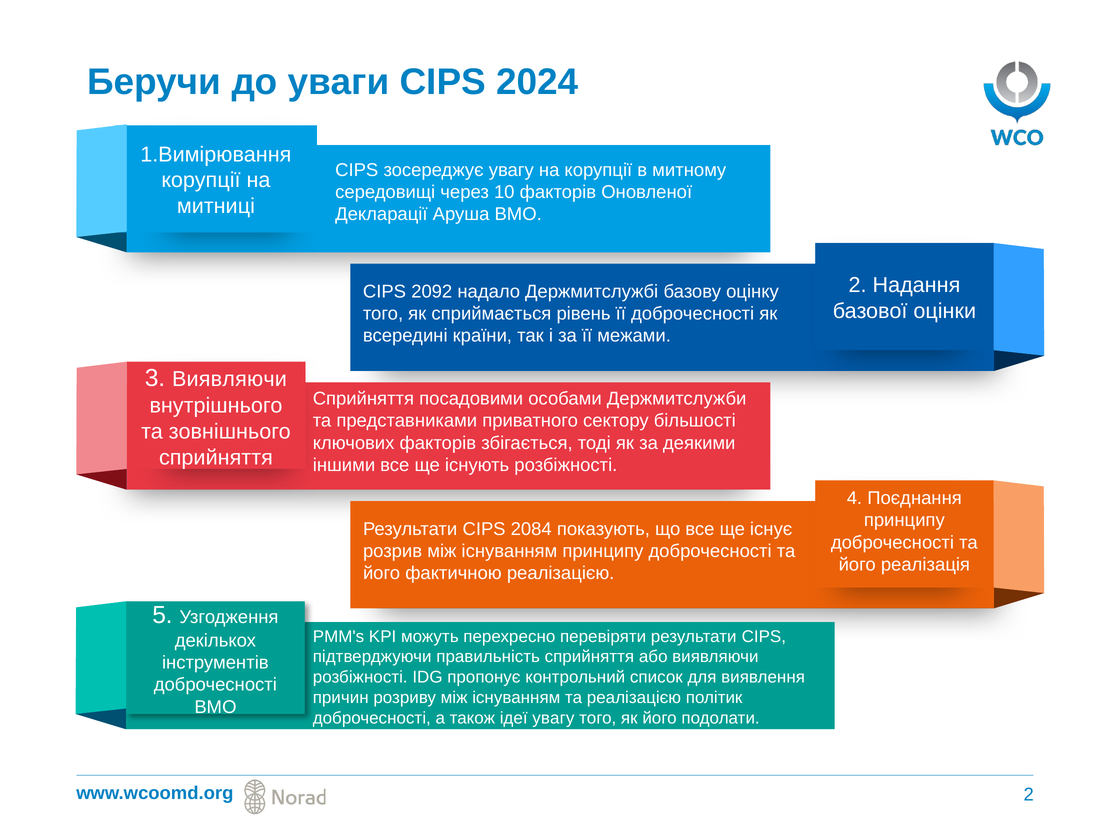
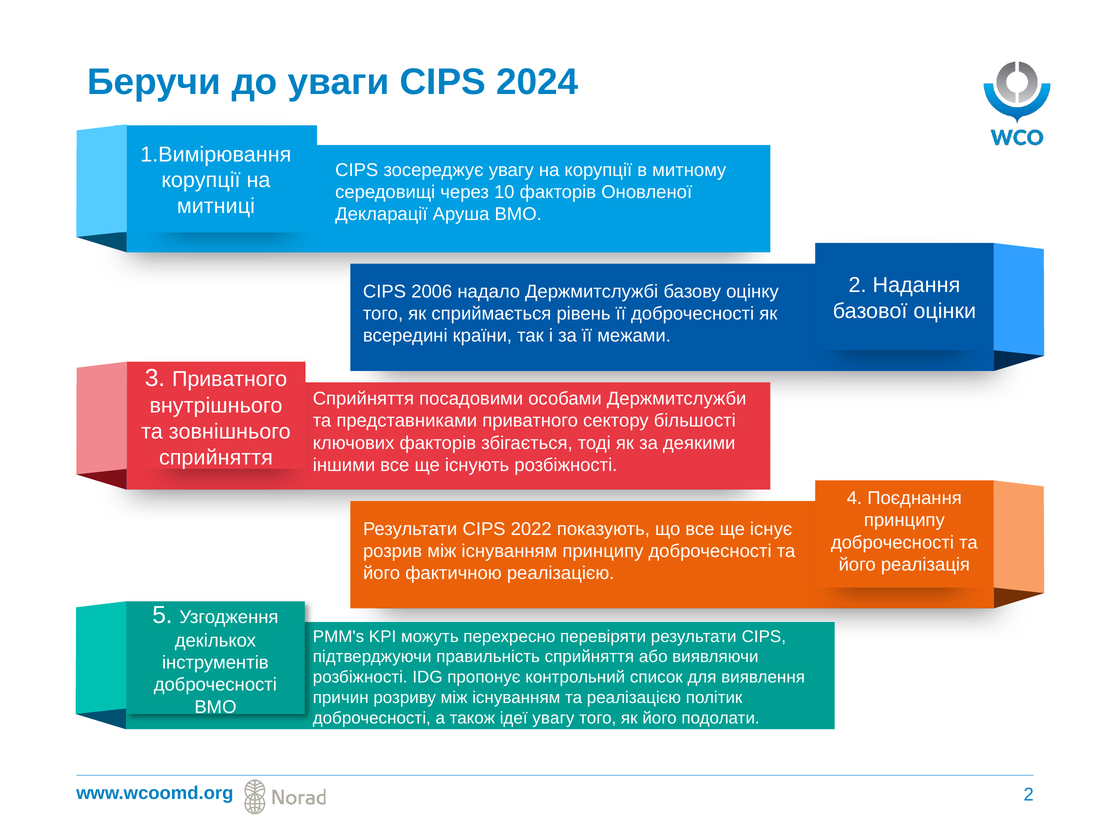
2092: 2092 -> 2006 (432, 292)
3 Виявляючи: Виявляючи -> Приватного (230, 379)
2084: 2084 -> 2022 (531, 529)
